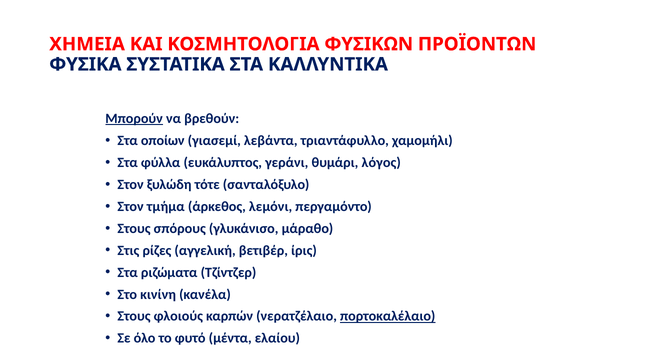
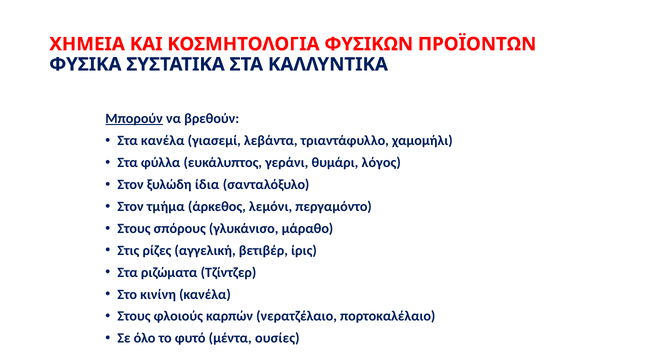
Στα οποίων: οποίων -> κανέλα (163, 141)
τότε: τότε -> ίδια (207, 185)
πορτοκαλέλαιο underline: present -> none (388, 317)
ελαίου: ελαίου -> ουσίες (277, 339)
